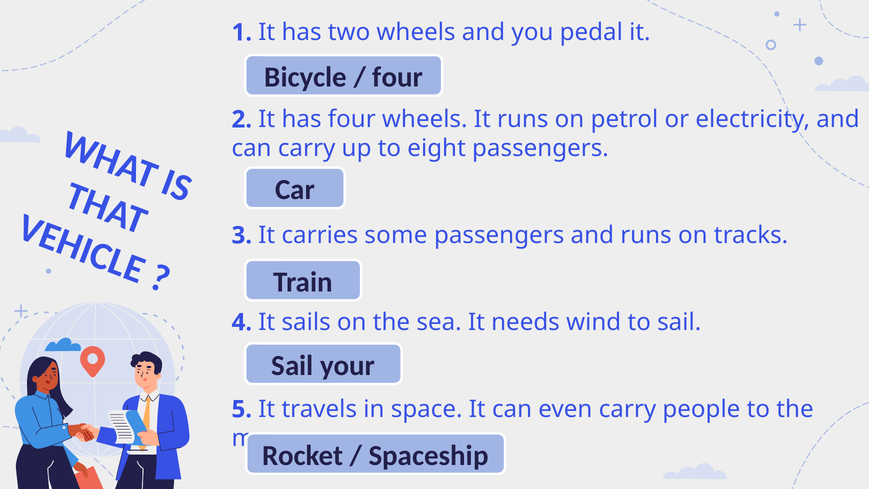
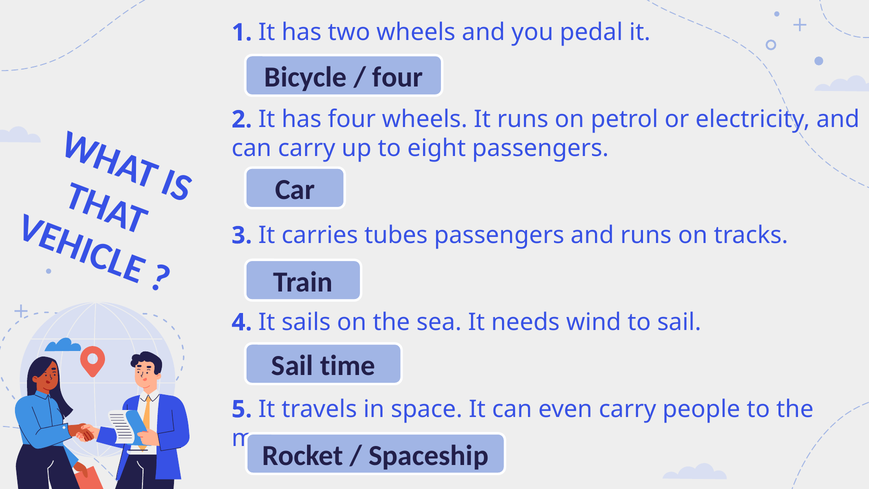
some: some -> tubes (396, 235)
your: your -> time (348, 366)
